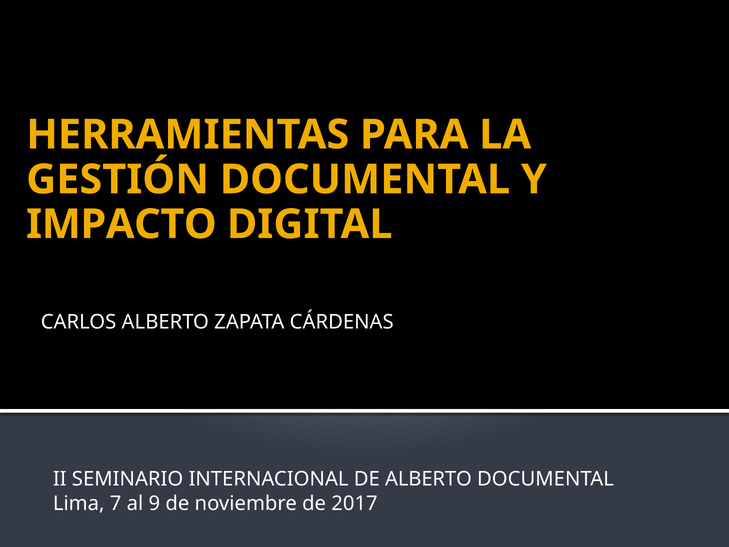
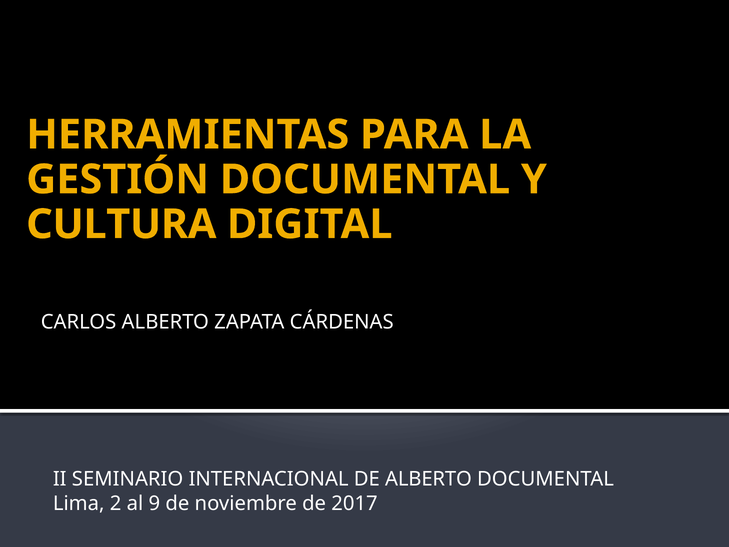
IMPACTO: IMPACTO -> CULTURA (121, 224)
7: 7 -> 2 (116, 503)
